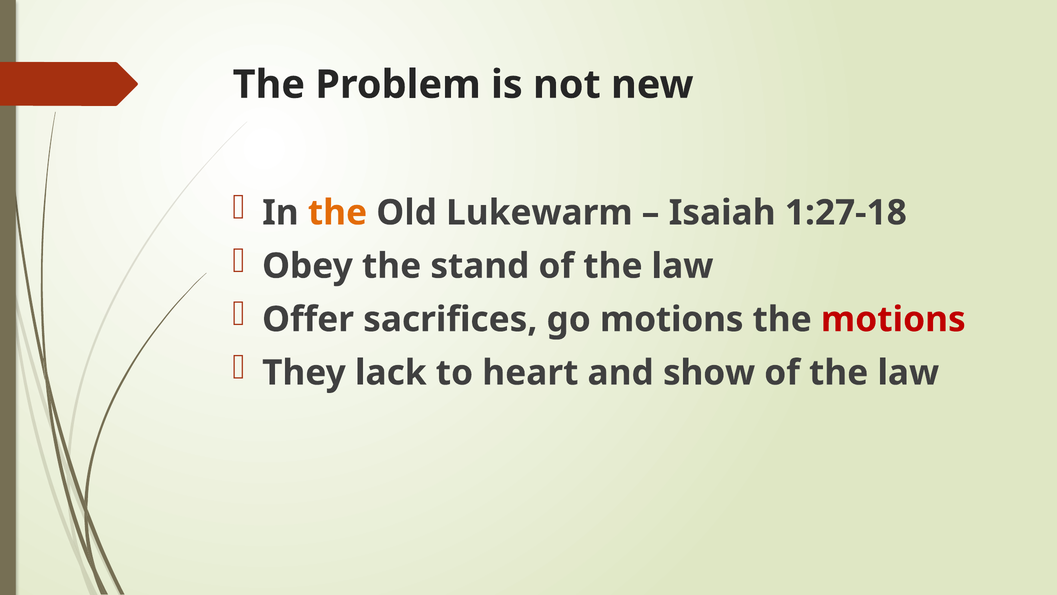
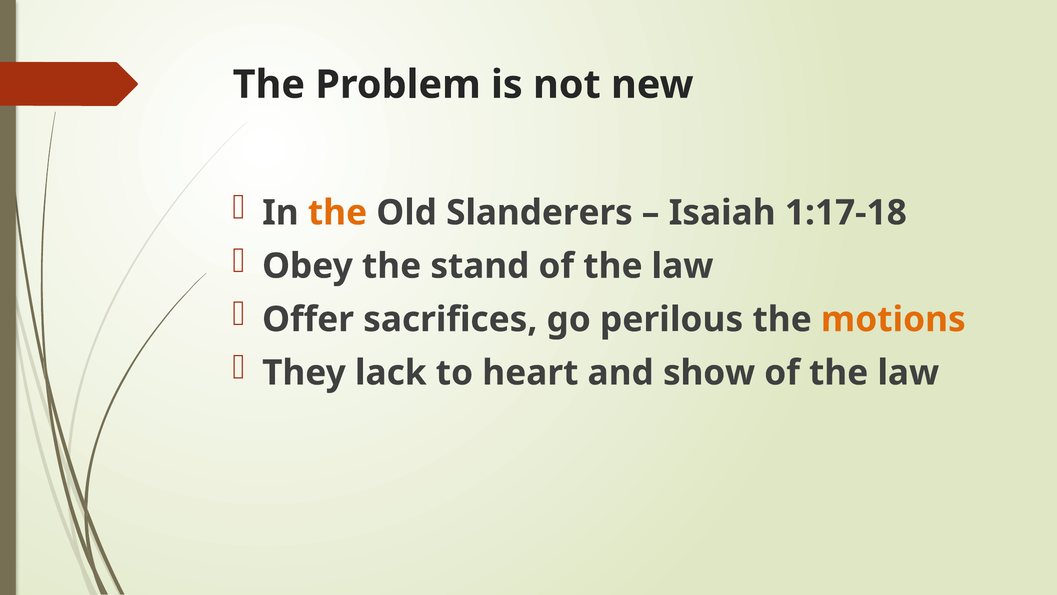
Lukewarm: Lukewarm -> Slanderers (539, 213)
1:27-18: 1:27-18 -> 1:17-18 (846, 213)
go motions: motions -> perilous (672, 319)
motions colour: red -> orange (893, 319)
